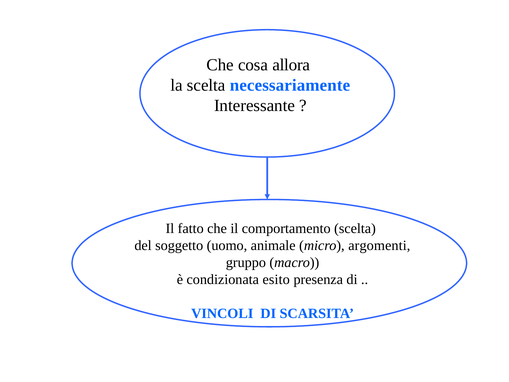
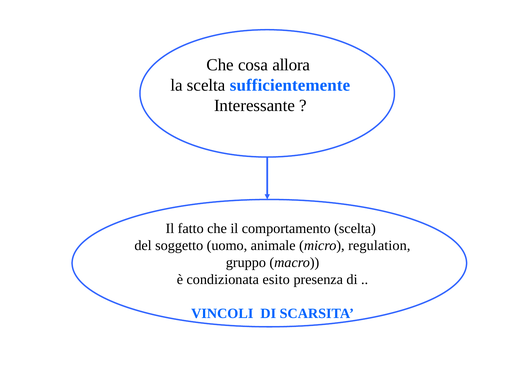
necessariamente: necessariamente -> sufficientemente (290, 85)
argomenti: argomenti -> regulation (379, 245)
